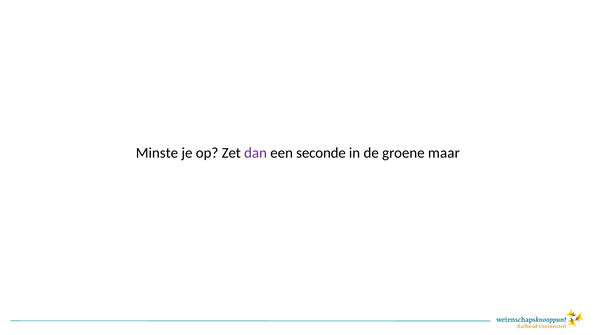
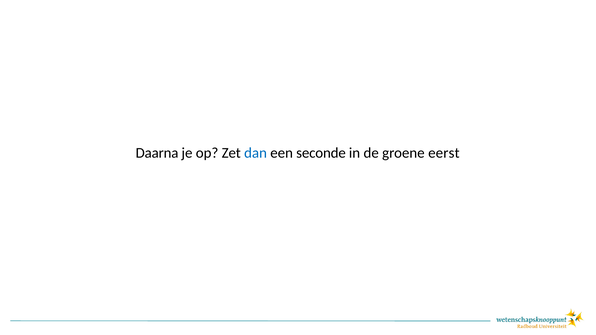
Minste: Minste -> Daarna (157, 153)
dan colour: purple -> blue (256, 153)
maar: maar -> eerst (444, 153)
